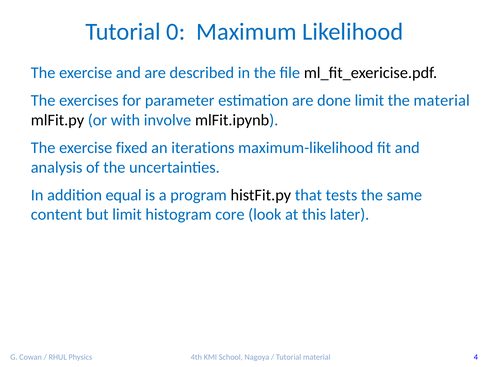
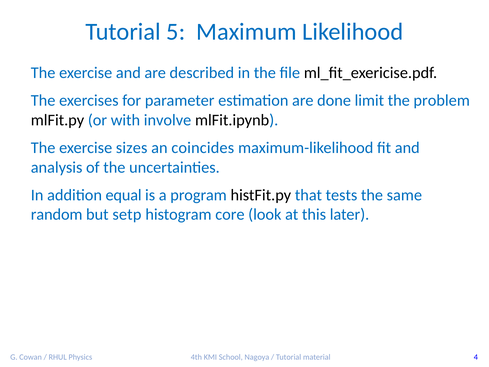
0: 0 -> 5 (176, 32)
the material: material -> problem (442, 100)
fixed: fixed -> sizes (132, 148)
iterations: iterations -> coincides (203, 148)
content: content -> random (57, 214)
but limit: limit -> setp (127, 214)
